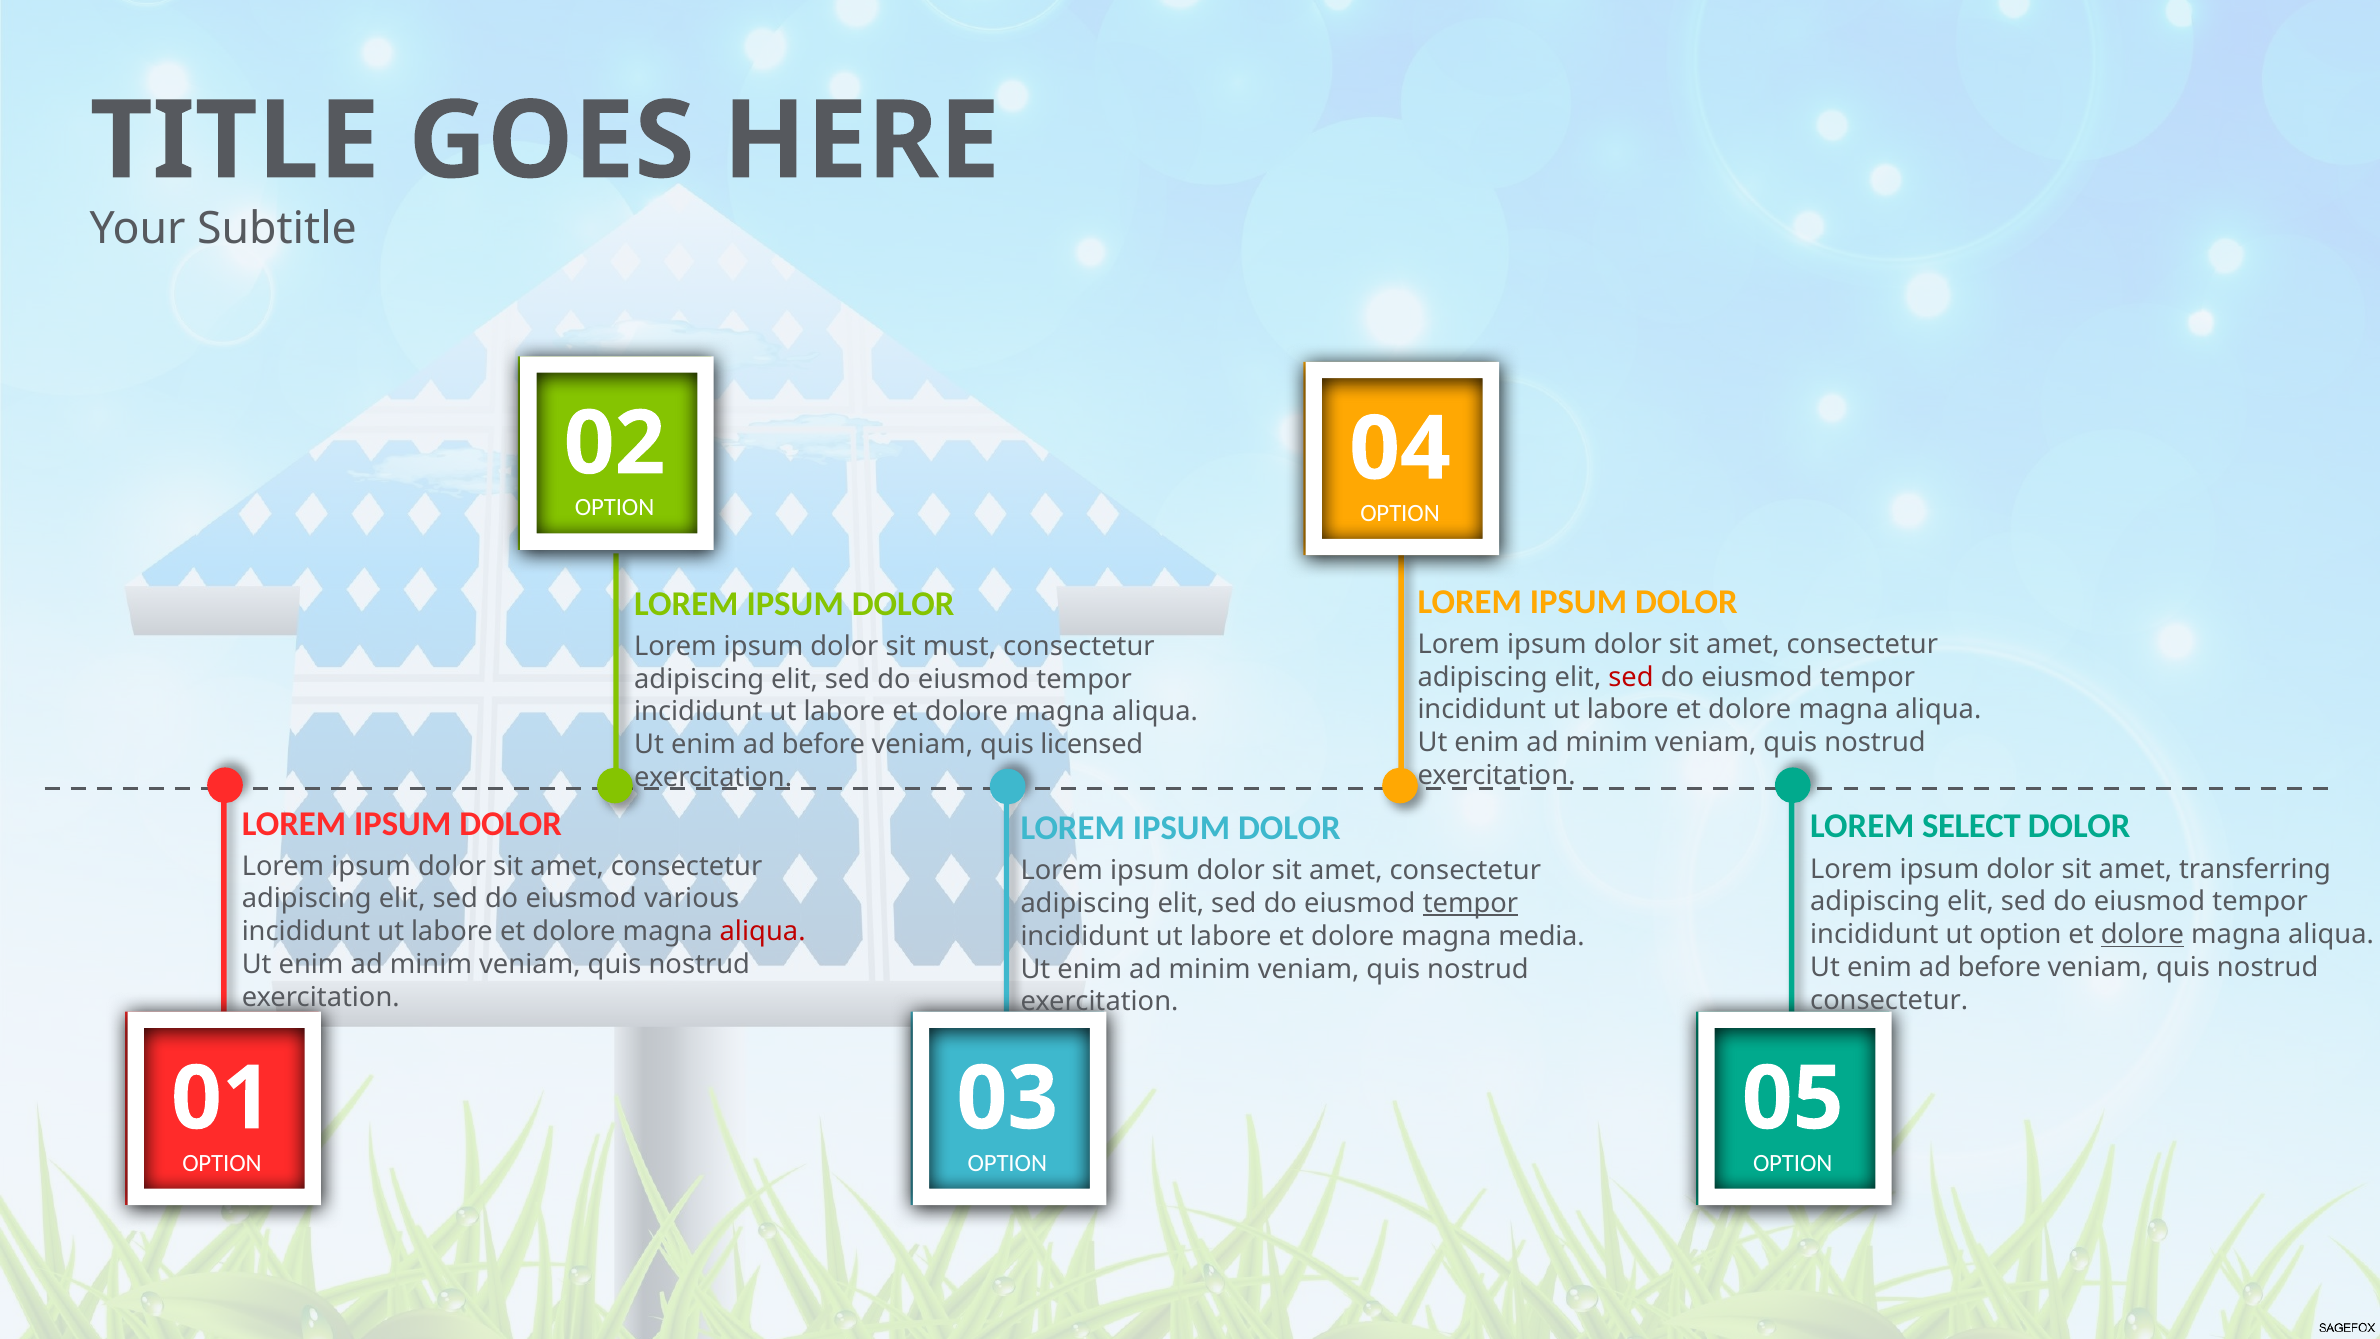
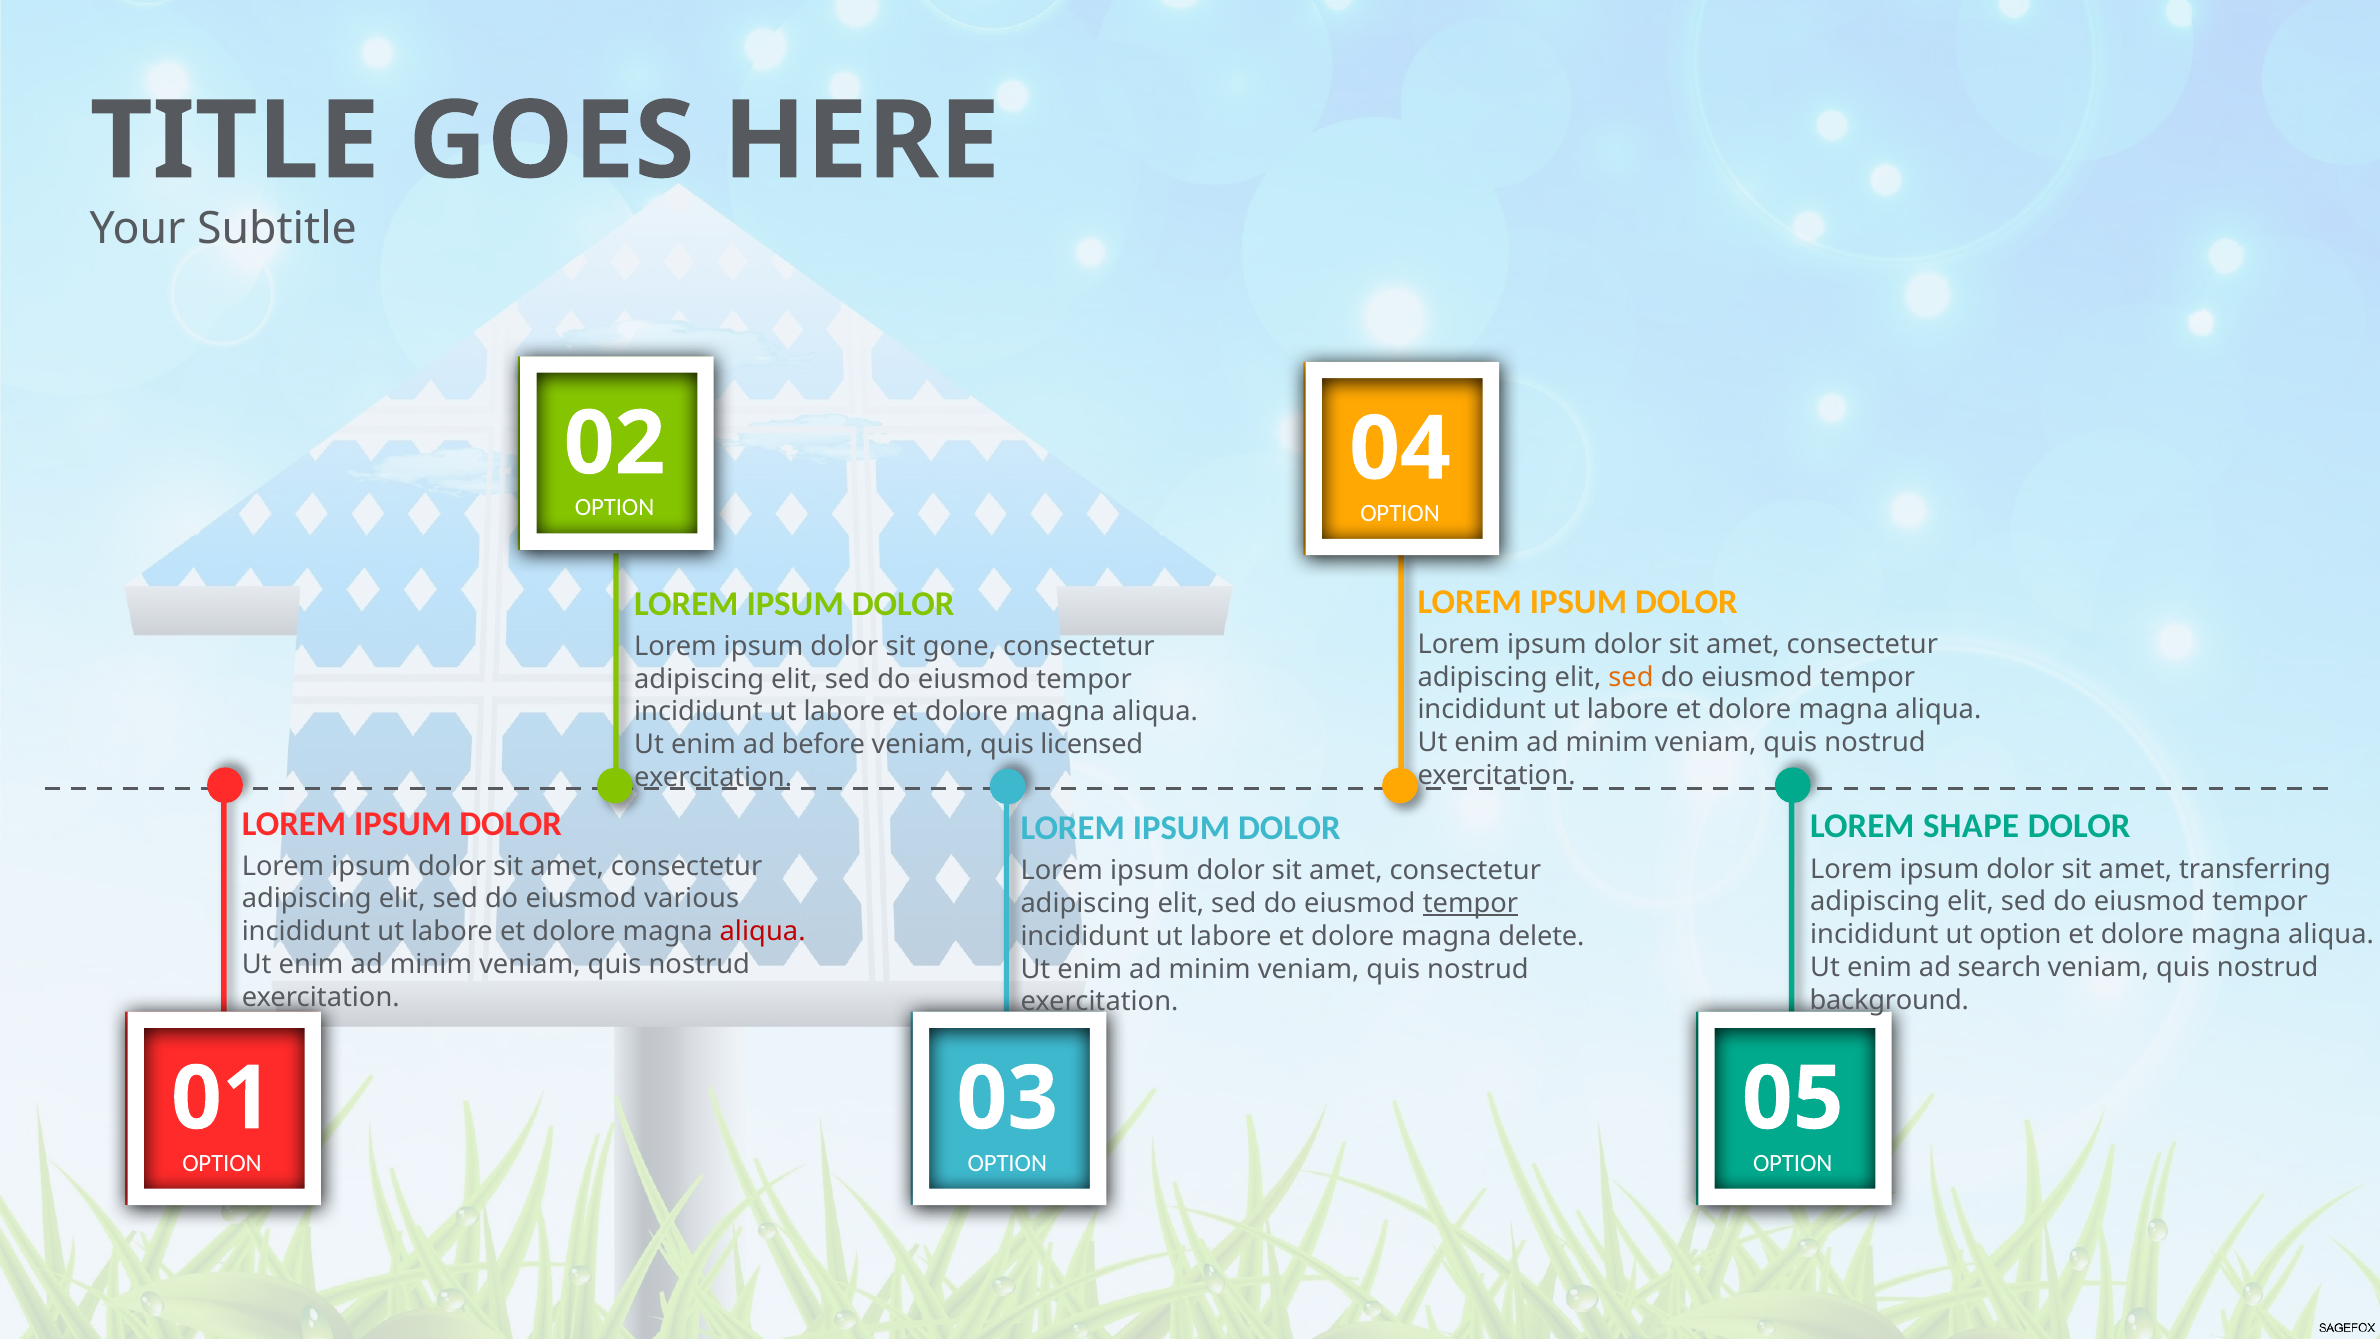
must: must -> gone (959, 646)
sed colour: red -> orange (1631, 677)
SELECT: SELECT -> SHAPE (1971, 826)
dolore underline: present -> none (2142, 935)
media: media -> delete (1541, 936)
before: before -> search (1999, 967)
consectetur: consectetur -> background (1889, 1000)
